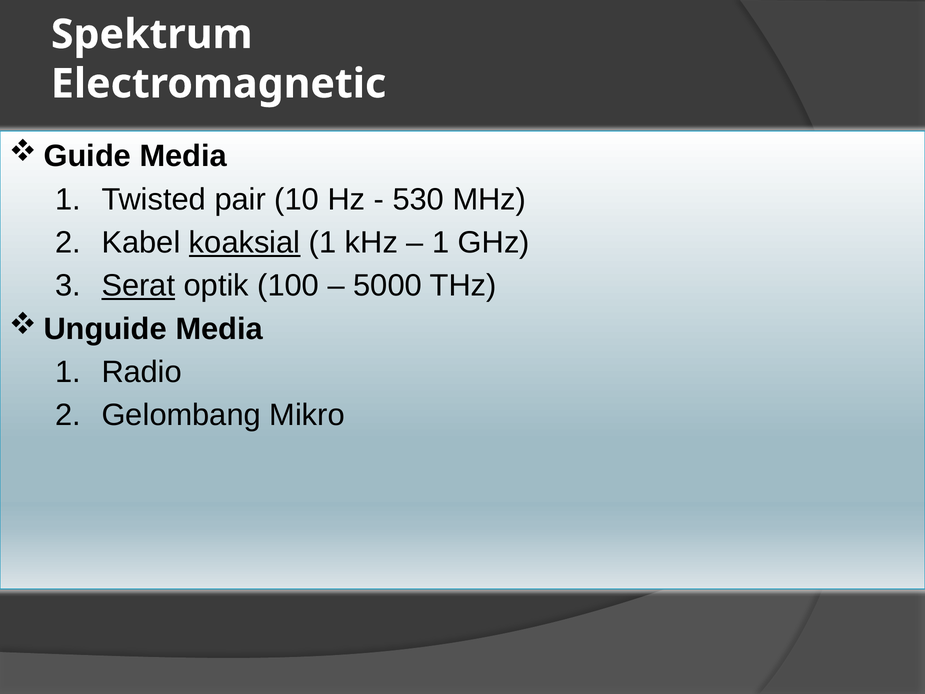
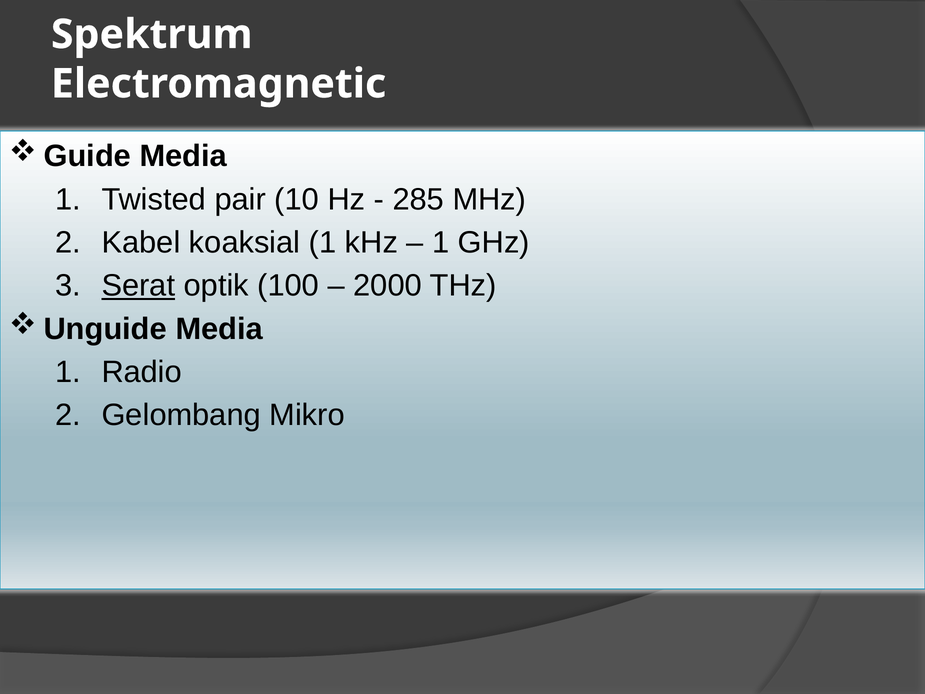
530: 530 -> 285 (418, 199)
koaksial underline: present -> none (245, 243)
5000: 5000 -> 2000 (388, 286)
